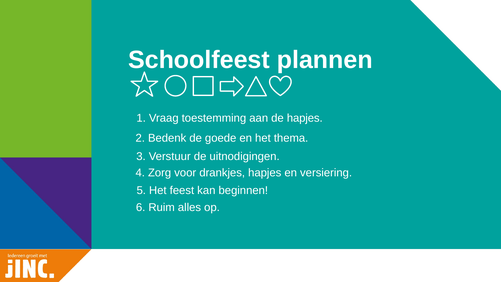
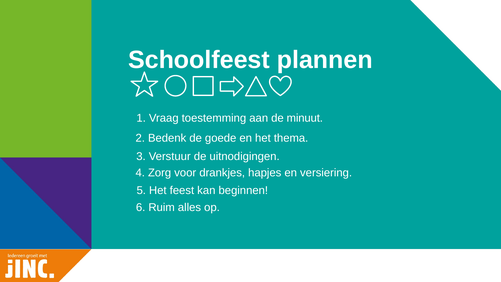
de hapjes: hapjes -> minuut (305, 118)
